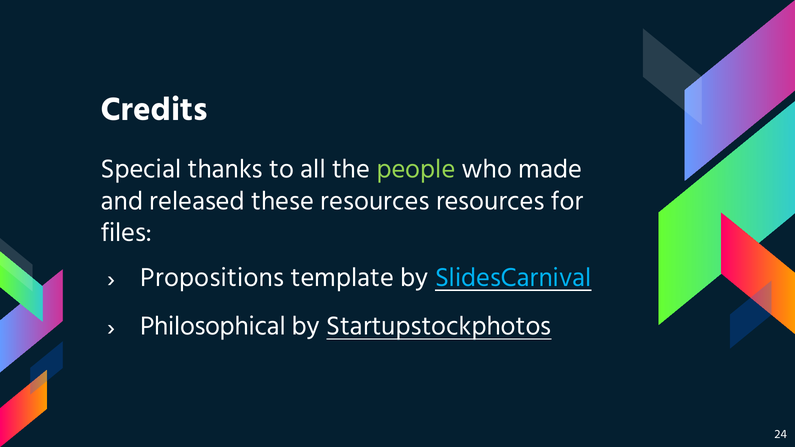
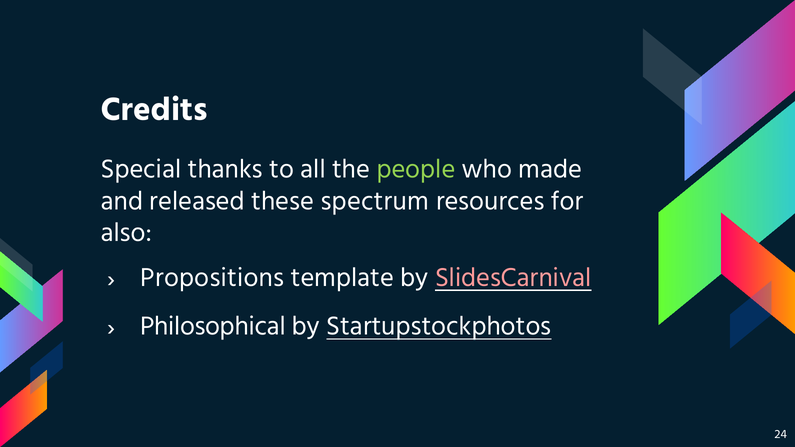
these resources: resources -> spectrum (375, 201)
files: files -> also (126, 233)
SlidesCarnival colour: light blue -> pink (513, 278)
